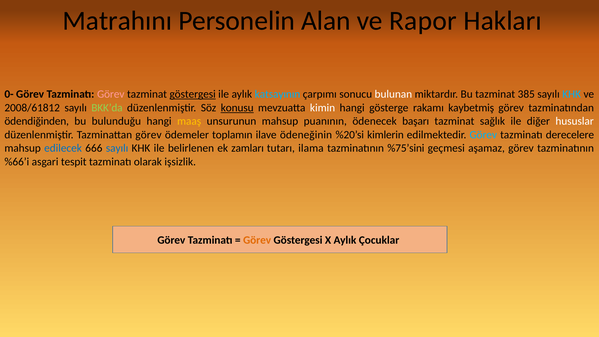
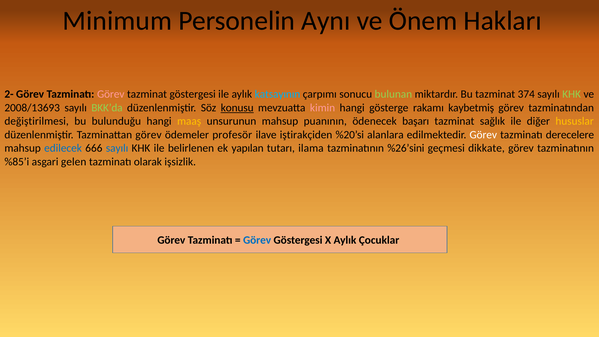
Matrahını: Matrahını -> Minimum (117, 21)
Alan: Alan -> Aynı (326, 21)
Rapor: Rapor -> Önem (423, 21)
0-: 0- -> 2- (9, 94)
göstergesi underline: present -> none (193, 94)
bulunan colour: white -> light green (393, 94)
385: 385 -> 374 (526, 94)
KHK colour: light blue -> light green (572, 94)
2008/61812: 2008/61812 -> 2008/13693 (32, 108)
kimin colour: white -> pink (323, 108)
ödendiğinden: ödendiğinden -> değiştirilmesi (37, 121)
hususlar colour: white -> yellow (575, 121)
toplamın: toplamın -> profesör (232, 135)
ödeneğinin: ödeneğinin -> iştirakçiden (306, 135)
kimlerin: kimlerin -> alanlara (385, 135)
Görev colour: light blue -> white (483, 135)
zamları: zamları -> yapılan (248, 148)
%75’sini: %75’sini -> %26’sini (406, 148)
aşamaz: aşamaz -> dikkate (486, 148)
%66’i: %66’i -> %85’i (17, 162)
tespit: tespit -> gelen (74, 162)
Görev colour: orange -> blue (257, 240)
